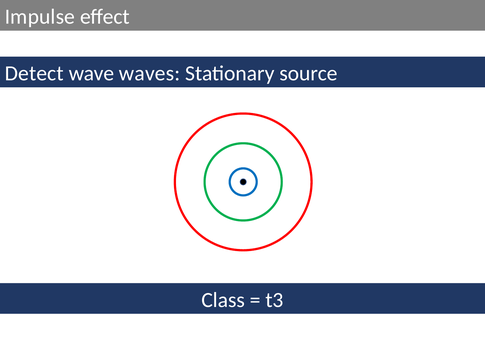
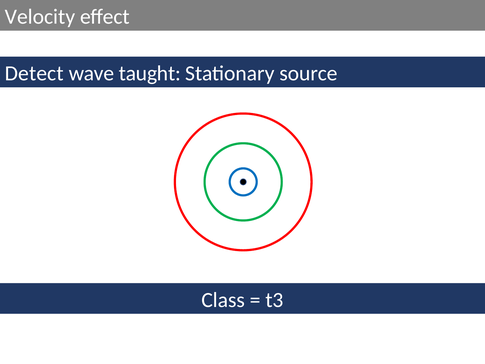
Impulse: Impulse -> Velocity (40, 17)
waves: waves -> taught (150, 73)
